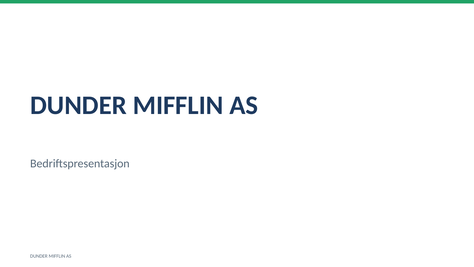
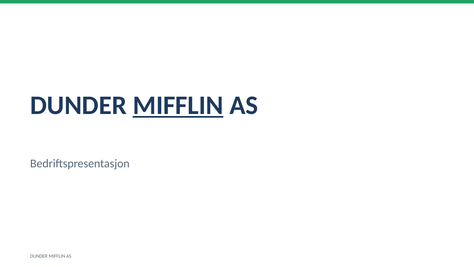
MIFFLIN underline: none -> present (178, 105)
